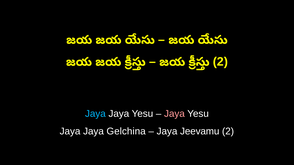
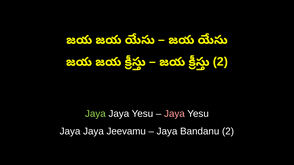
Jaya colour: light blue -> light green (95, 114)
Gelchina: Gelchina -> Jeevamu (126, 132)
Jeevamu: Jeevamu -> Bandanu (200, 132)
